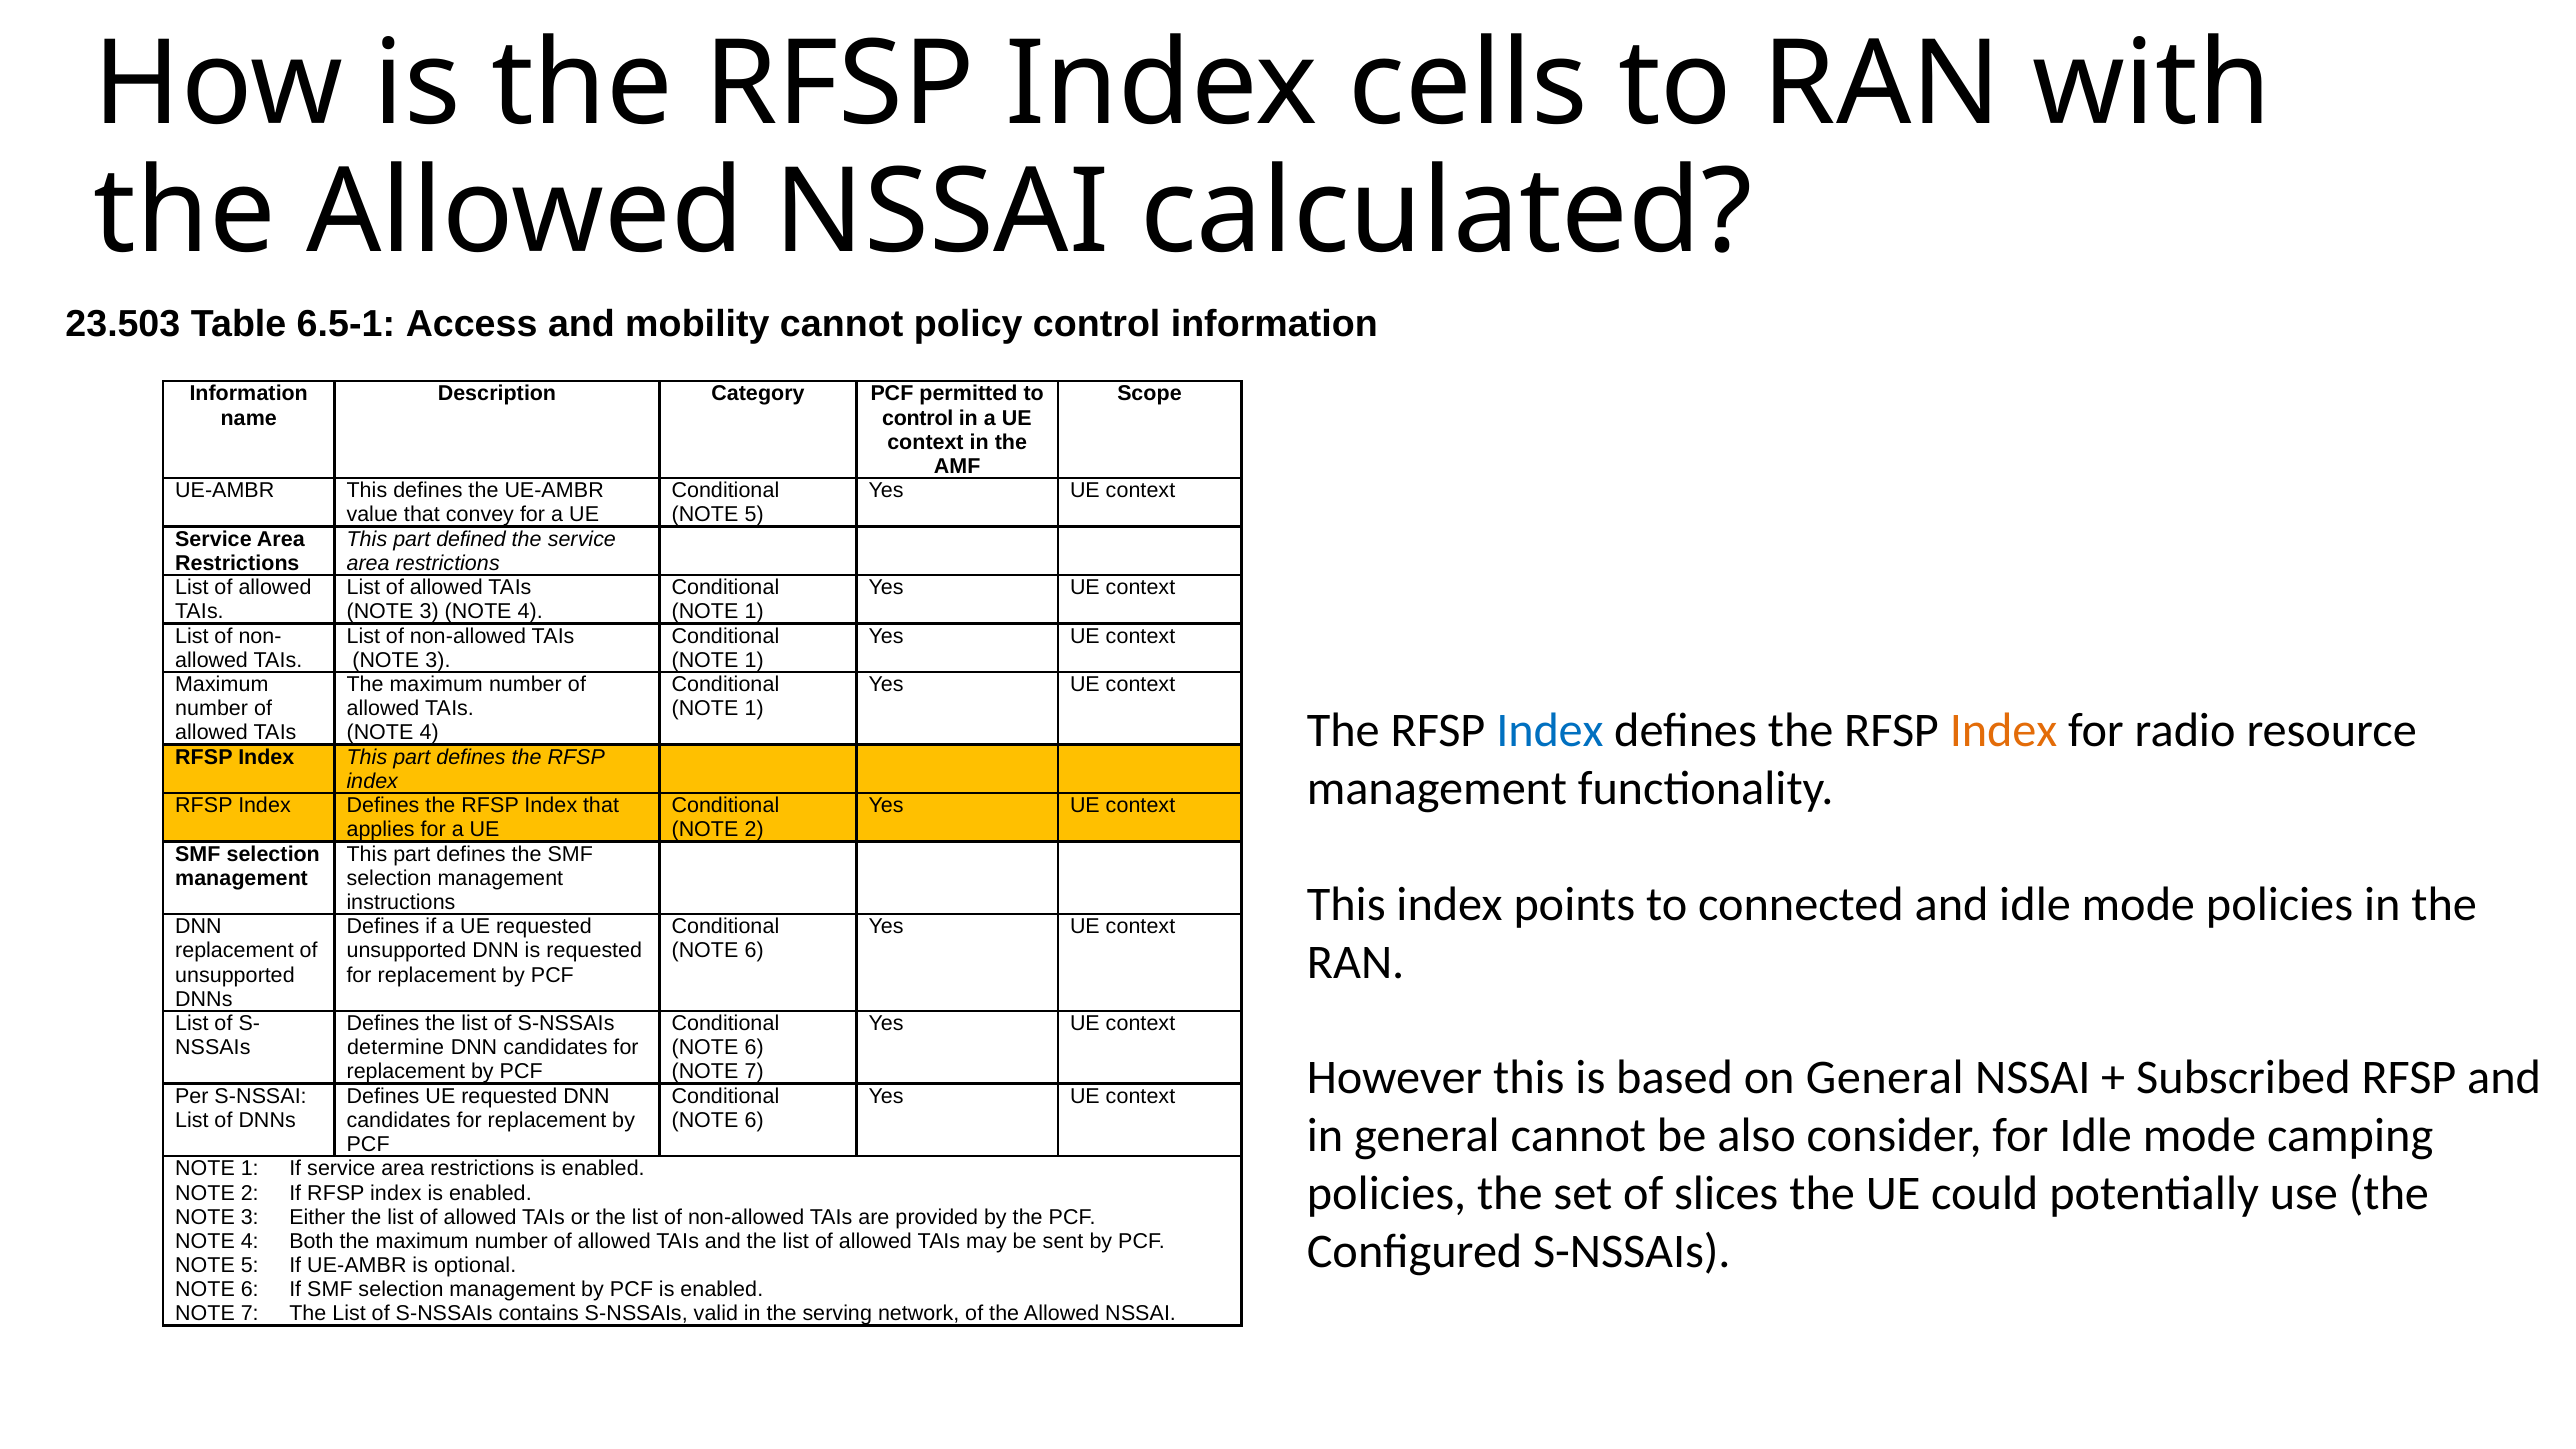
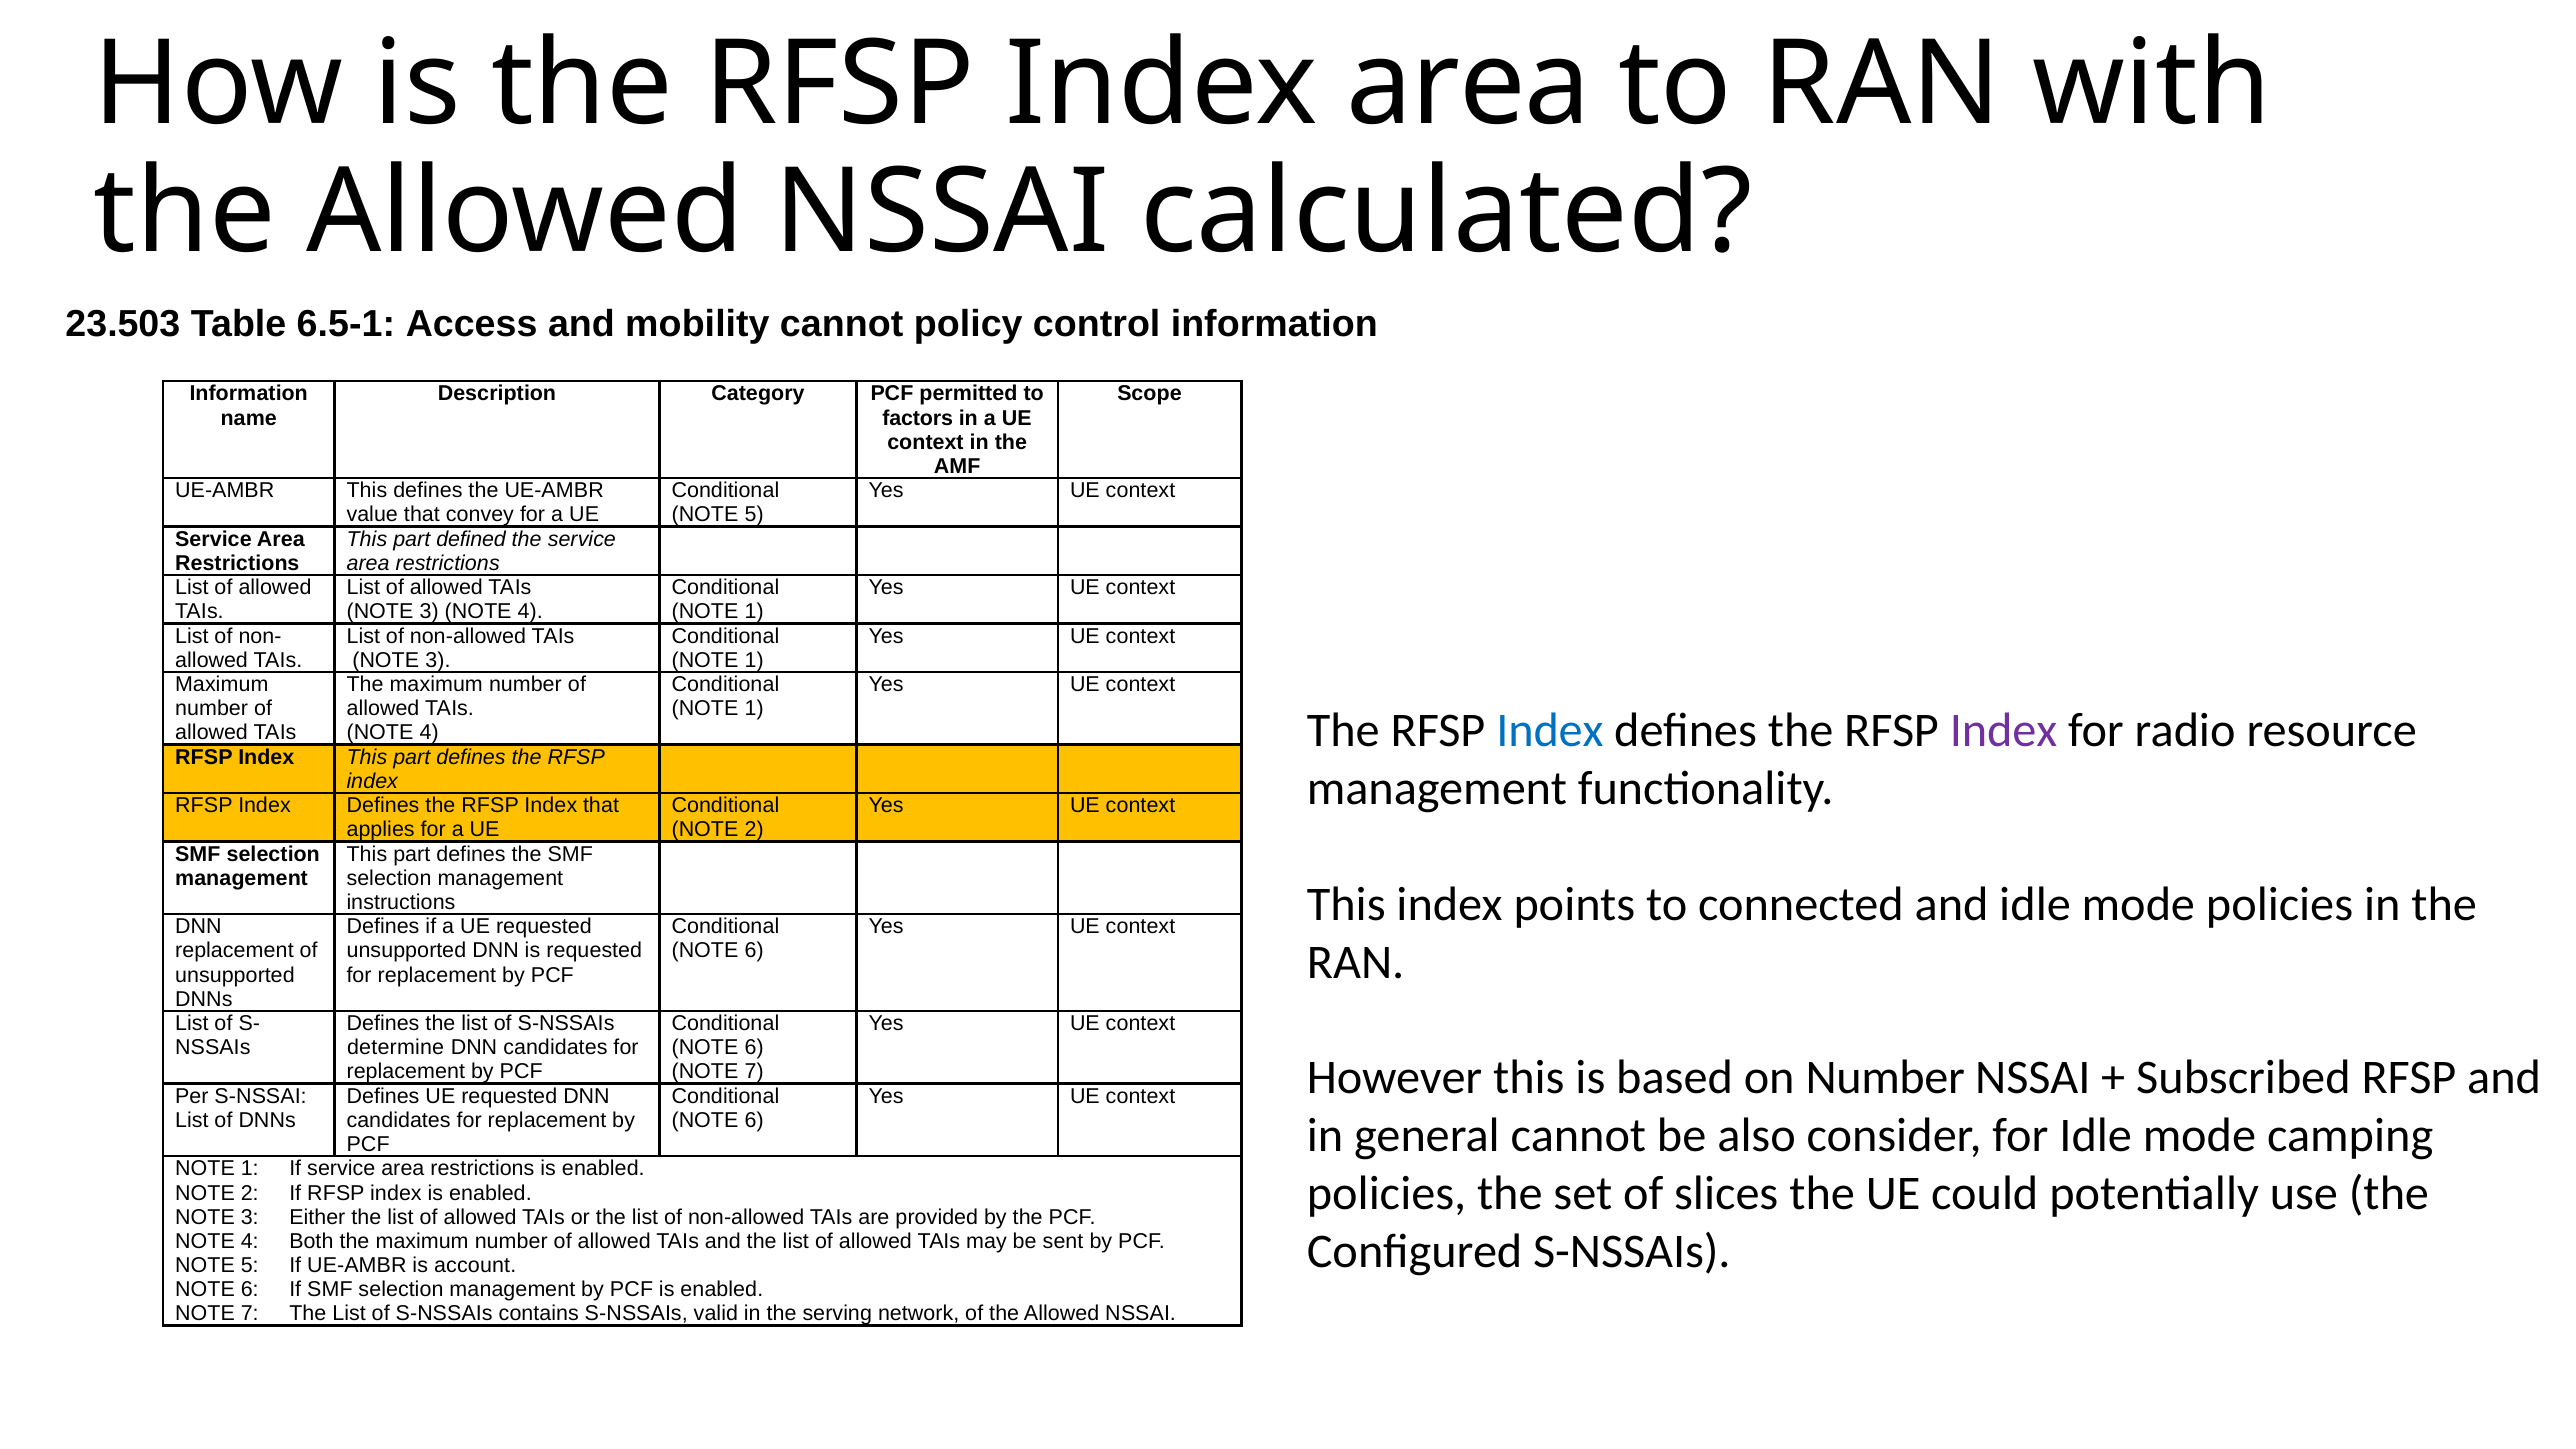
Index cells: cells -> area (1469, 85)
control: control -> factors (918, 418)
Index colour: orange -> purple (2004, 730)
on General: General -> Number (1885, 1078)
optional: optional -> account (475, 1266)
